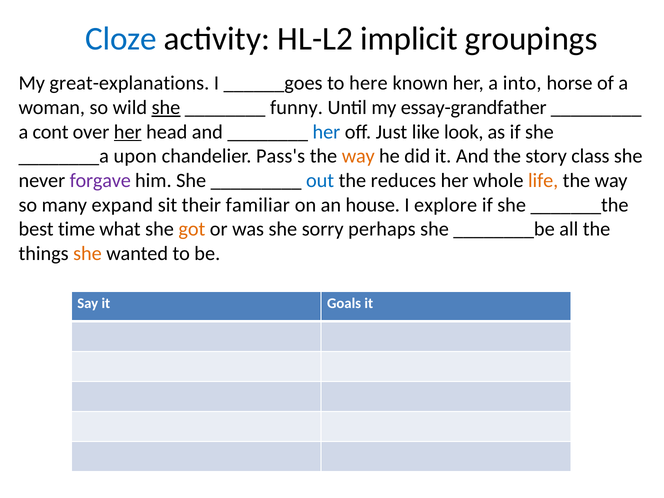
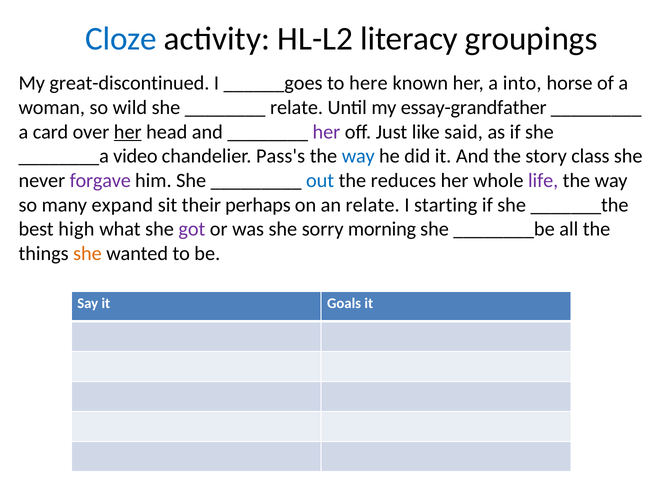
implicit: implicit -> literacy (409, 39)
great-explanations: great-explanations -> great-discontinued (129, 83)
she underline: present -> none (166, 108)
funny: funny -> relate (297, 108)
cont: cont -> card (51, 132)
her colour: blue -> purple (326, 132)
look: look -> said (464, 132)
upon: upon -> video (135, 156)
way colour: orange -> blue (358, 156)
life colour: orange -> purple (543, 181)
familiar: familiar -> perhaps (258, 205)
an house: house -> relate (373, 205)
explore: explore -> starting (446, 205)
time: time -> high (76, 229)
got colour: orange -> purple (192, 229)
perhaps: perhaps -> morning (382, 229)
